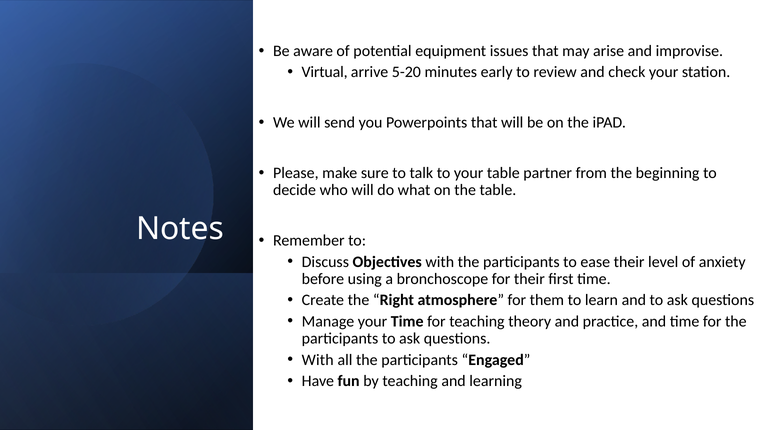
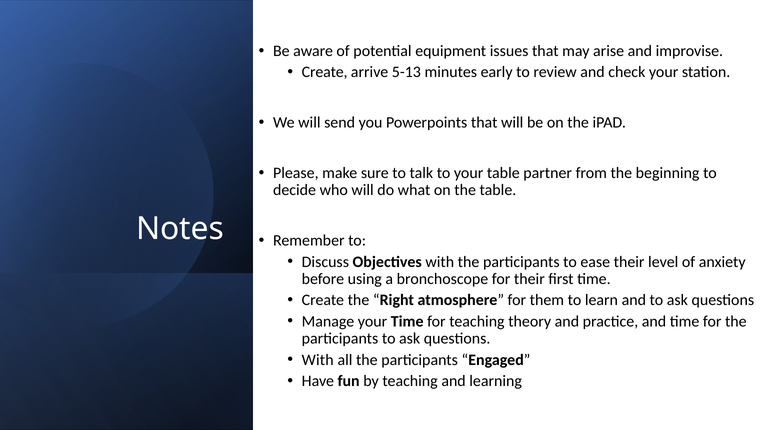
Virtual: Virtual -> Create (325, 72)
5-20: 5-20 -> 5-13 (406, 72)
